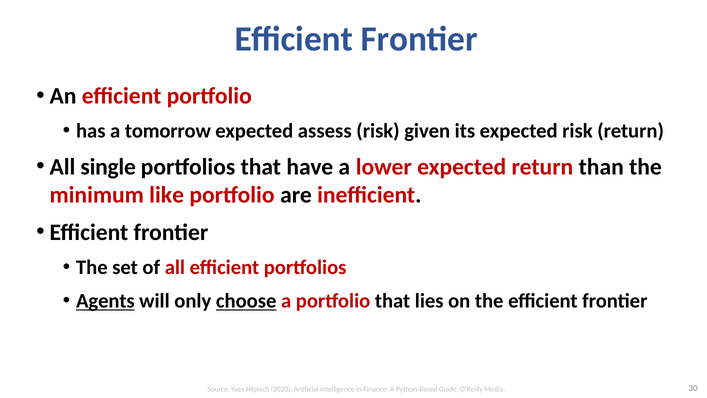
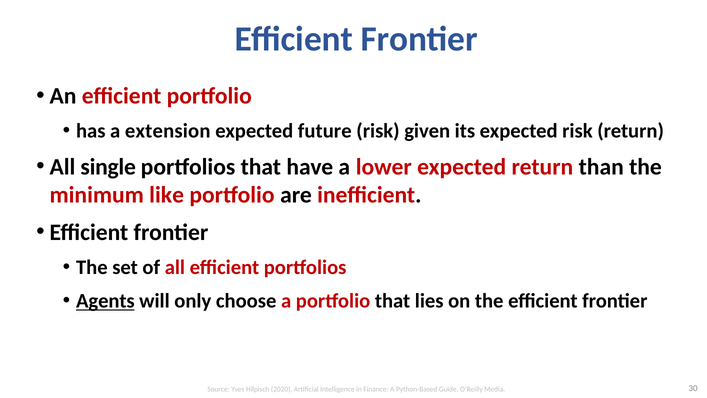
tomorrow: tomorrow -> extension (168, 131)
assess: assess -> future (325, 131)
choose underline: present -> none (246, 301)
